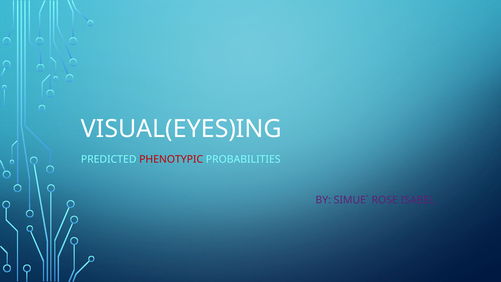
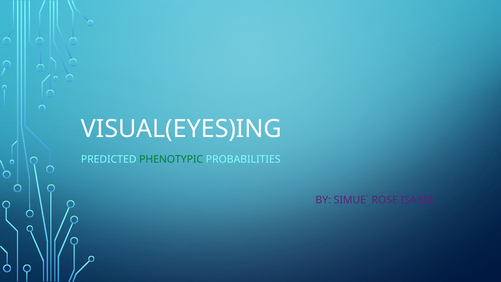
PHENOTYPIC colour: red -> green (171, 159)
